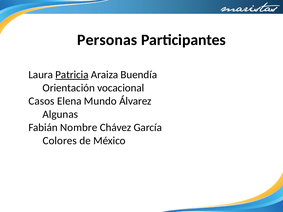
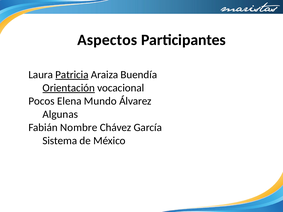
Personas: Personas -> Aspectos (107, 40)
Orientación underline: none -> present (69, 88)
Casos: Casos -> Pocos (42, 101)
Colores: Colores -> Sistema (60, 141)
